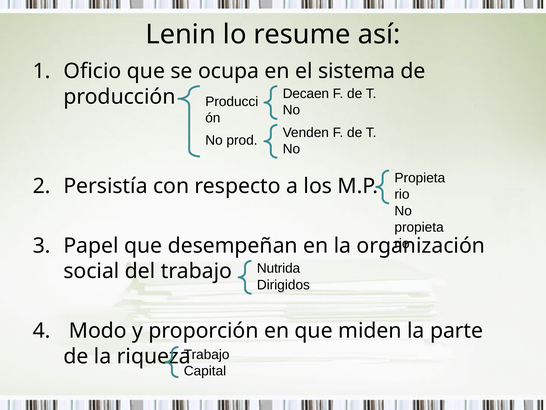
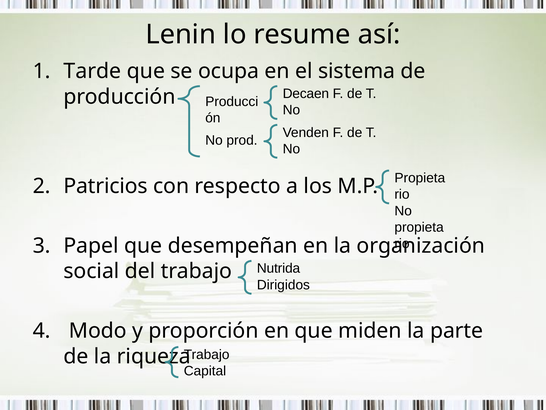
Oficio: Oficio -> Tarde (92, 71)
Persistía: Persistía -> Patricios (106, 186)
